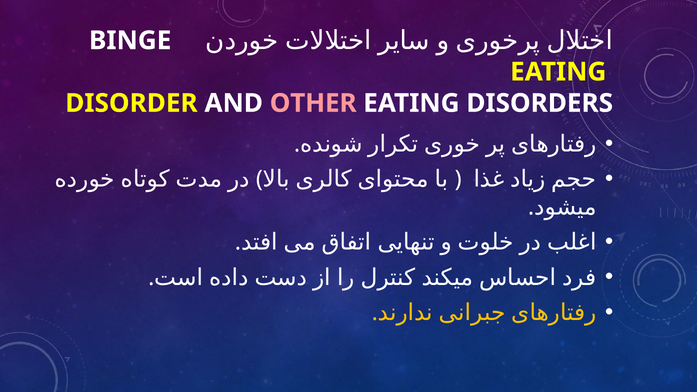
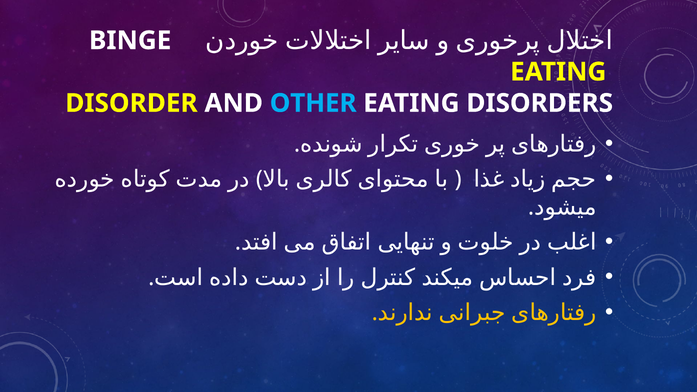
OTHER colour: pink -> light blue (313, 103)
